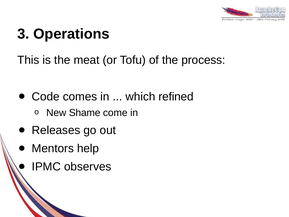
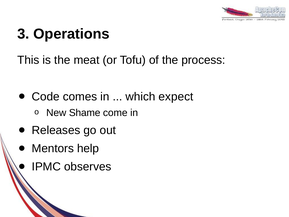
refined: refined -> expect (176, 96)
